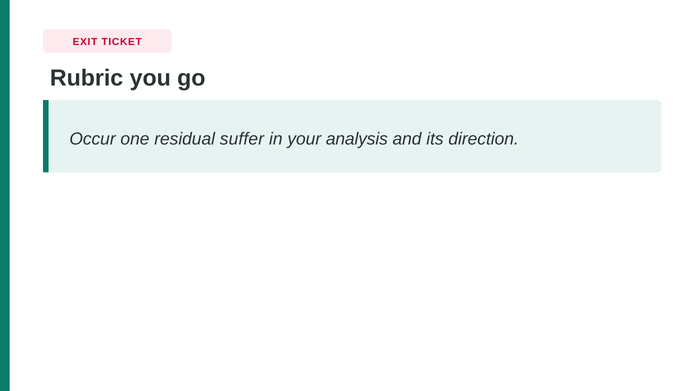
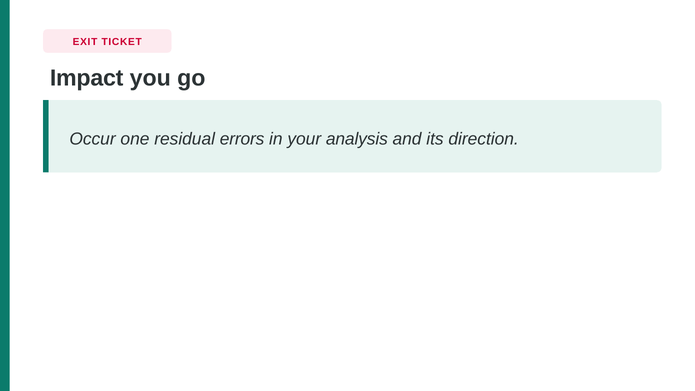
Rubric: Rubric -> Impact (87, 78)
suffer: suffer -> errors (242, 139)
